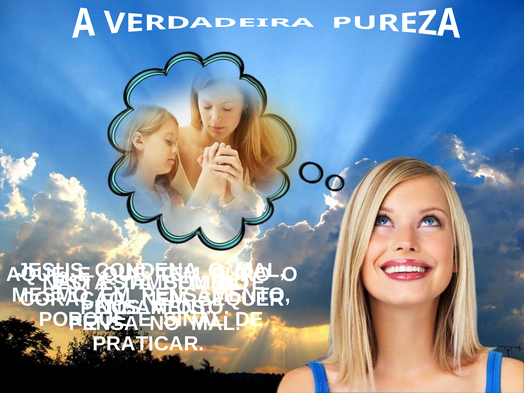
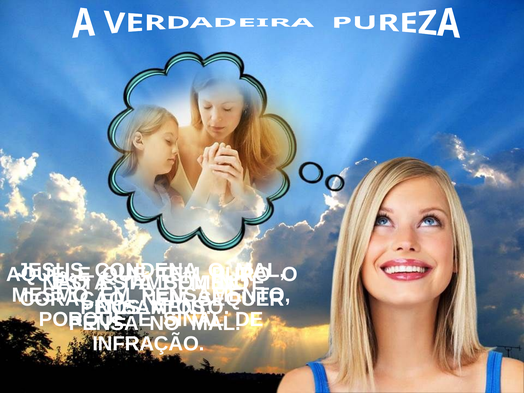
PRATICAR: PRATICAR -> INFRAÇÃO (148, 344)
